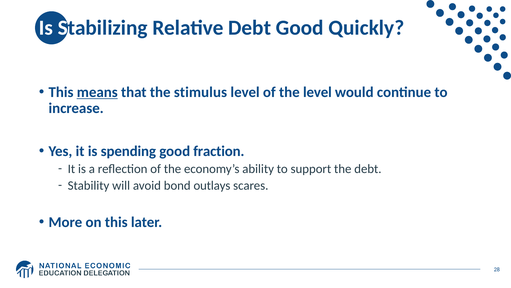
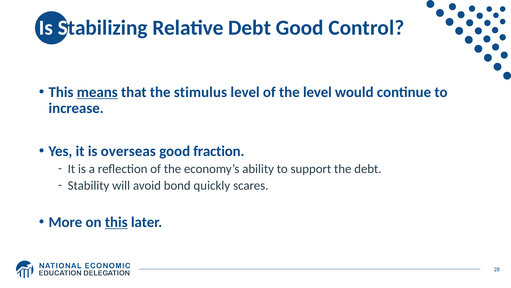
Quickly: Quickly -> Control (366, 28)
spending: spending -> overseas (128, 151)
outlays: outlays -> quickly (212, 185)
this underline: none -> present (116, 222)
